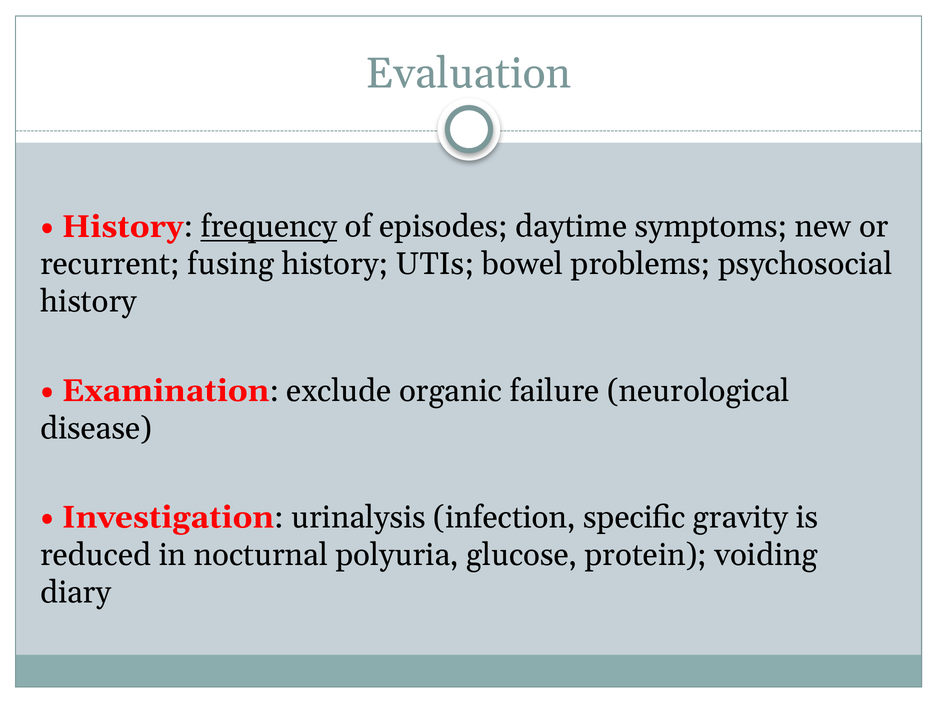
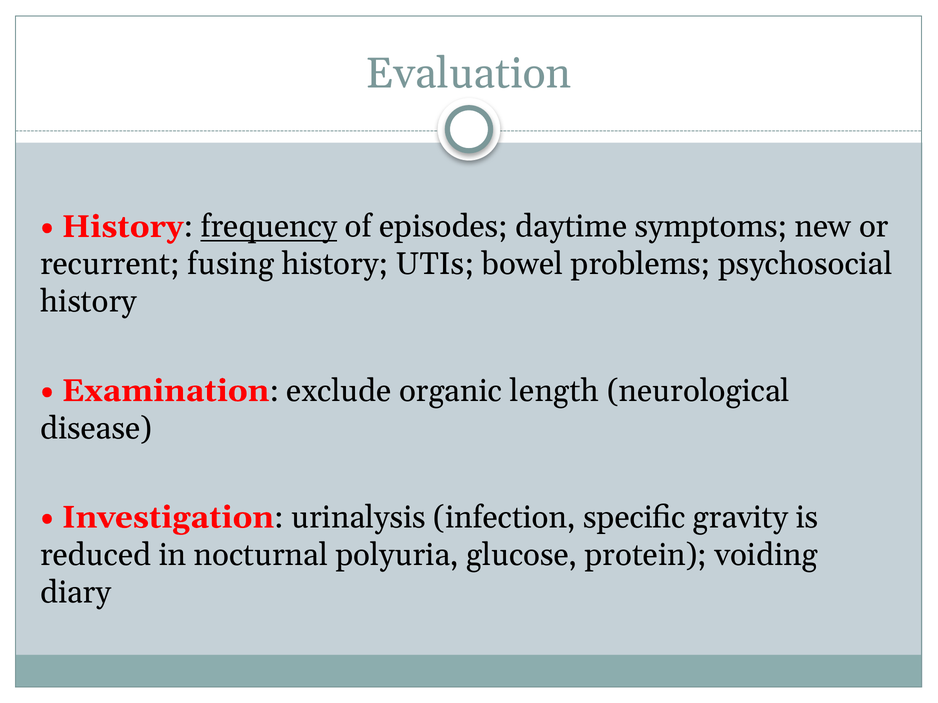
failure: failure -> length (554, 391)
